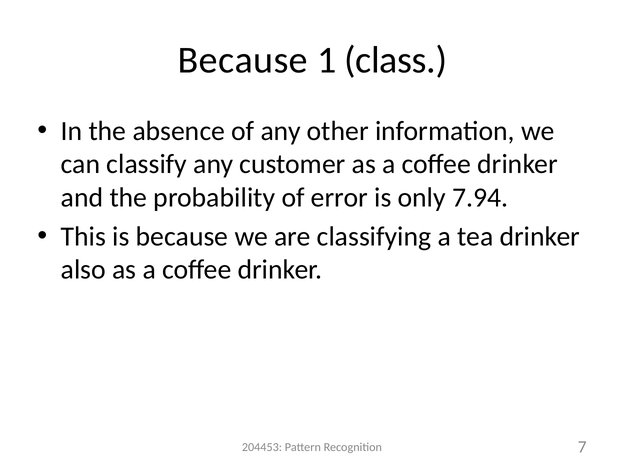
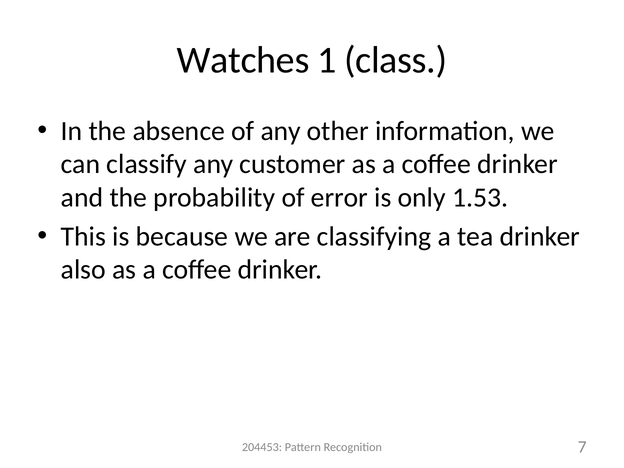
Because: Because -> Watches (243, 60)
7.94: 7.94 -> 1.53 (480, 198)
